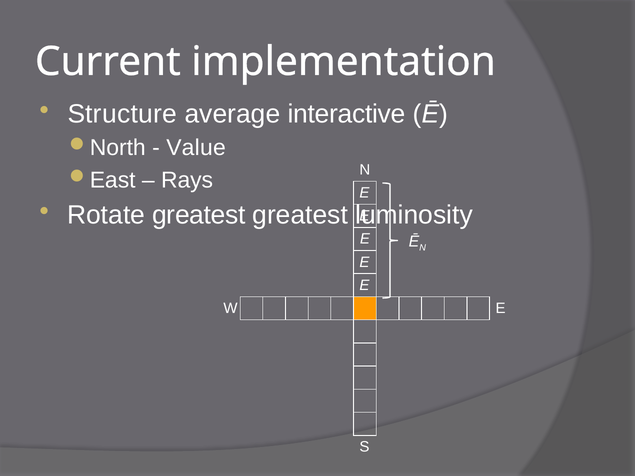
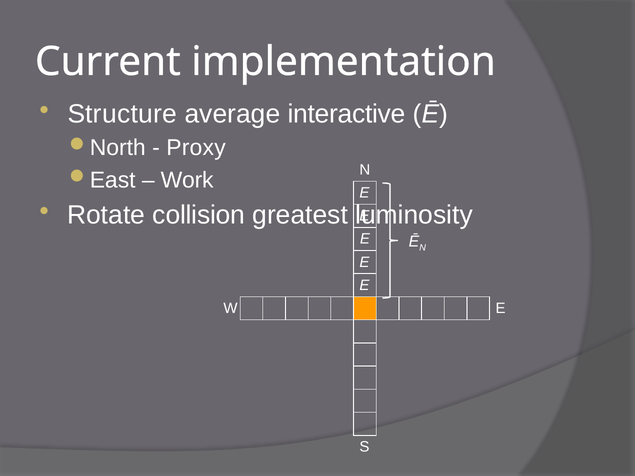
Value: Value -> Proxy (196, 148)
Rays: Rays -> Work (187, 180)
Rotate greatest: greatest -> collision (199, 215)
